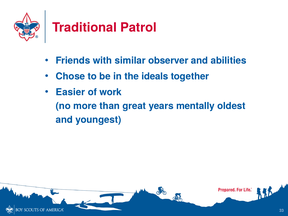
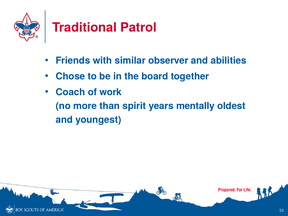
ideals: ideals -> board (155, 76)
Easier: Easier -> Coach (70, 92)
great: great -> spirit (134, 106)
